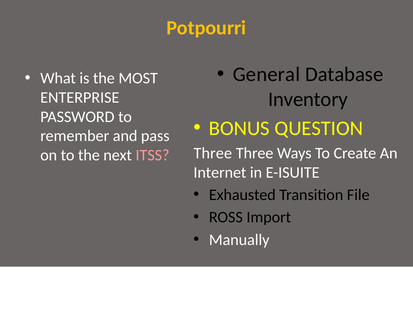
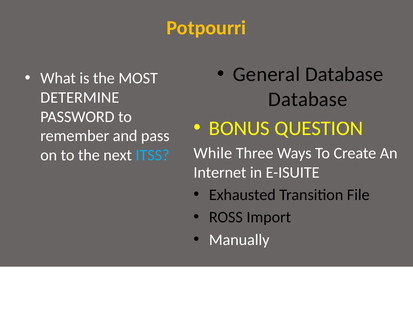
Inventory: Inventory -> Database (308, 99)
ENTERPRISE: ENTERPRISE -> DETERMINE (80, 97)
Three: Three -> While (213, 153)
ITSS colour: pink -> light blue (153, 155)
